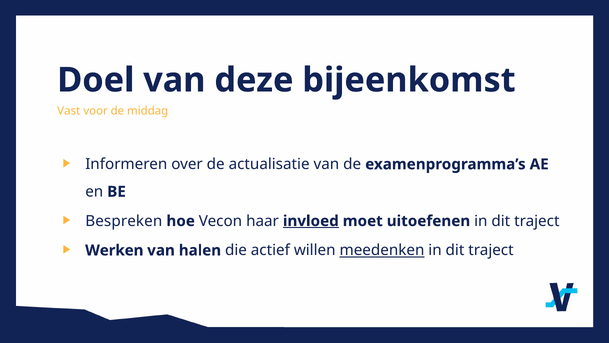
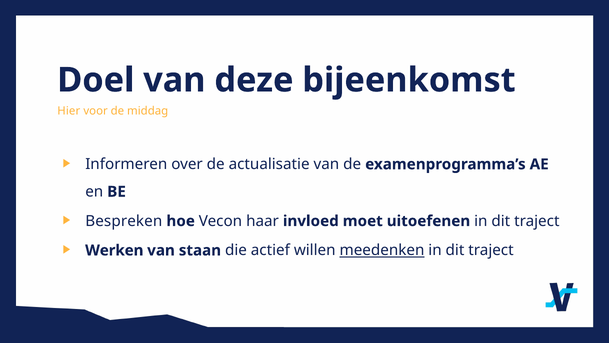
Vast: Vast -> Hier (69, 111)
invloed underline: present -> none (311, 221)
halen: halen -> staan (200, 250)
